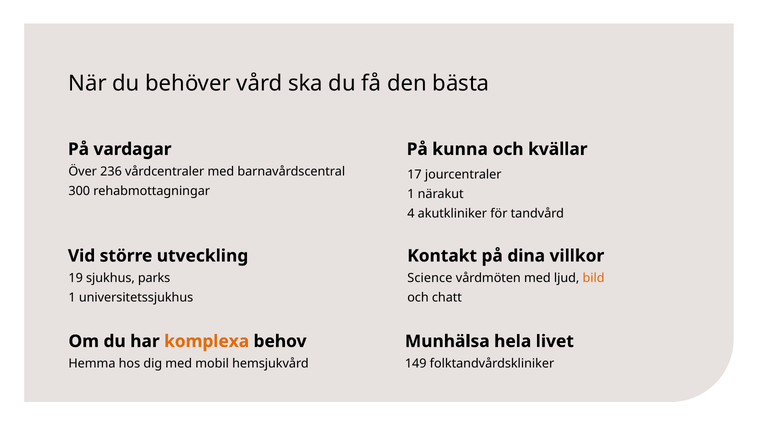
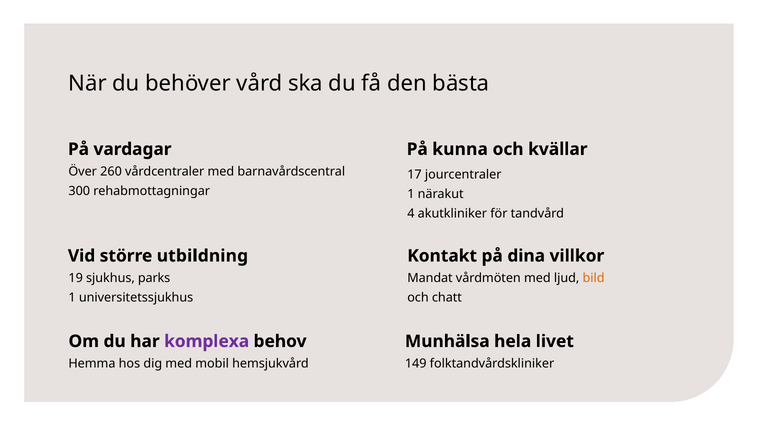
236: 236 -> 260 (111, 172)
utveckling: utveckling -> utbildning (202, 256)
Science: Science -> Mandat (430, 278)
komplexa colour: orange -> purple (207, 342)
